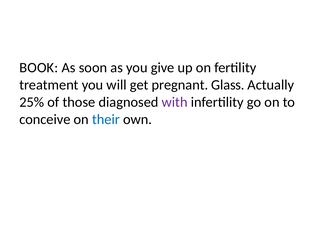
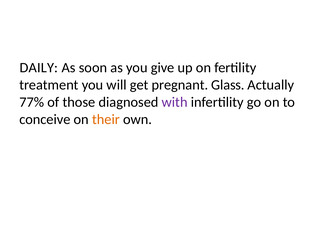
BOOK: BOOK -> DAILY (39, 68)
25%: 25% -> 77% (32, 102)
their colour: blue -> orange (106, 119)
